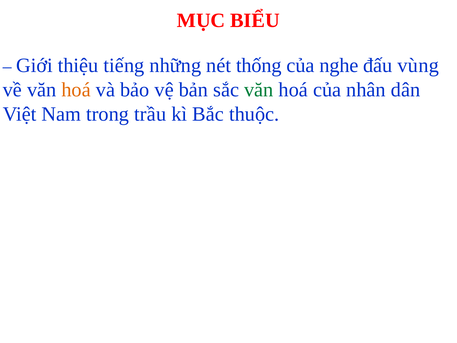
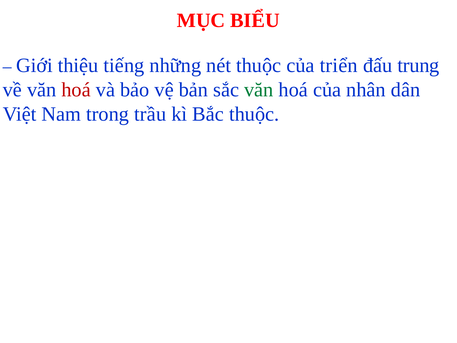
nét thống: thống -> thuộc (259, 65)
nghe: nghe -> triển (339, 65)
vùng: vùng -> trung (418, 65)
hoá colour: orange -> red (76, 90)
